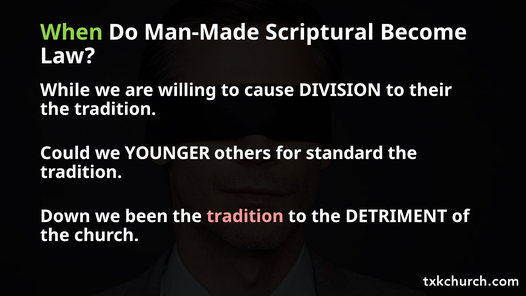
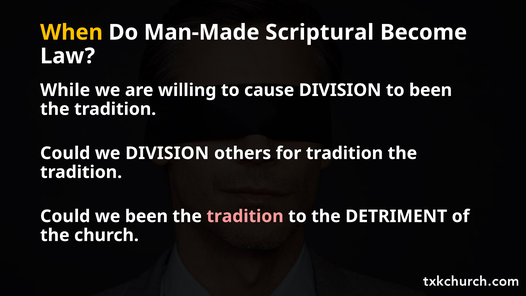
When colour: light green -> yellow (71, 32)
to their: their -> been (431, 90)
we YOUNGER: YOUNGER -> DIVISION (167, 153)
for standard: standard -> tradition (345, 153)
Down: Down -> Could (65, 216)
